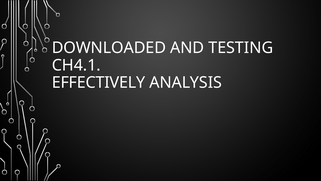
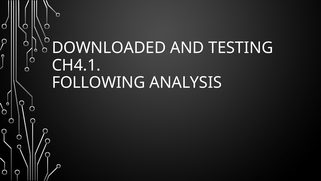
EFFECTIVELY: EFFECTIVELY -> FOLLOWING (99, 82)
